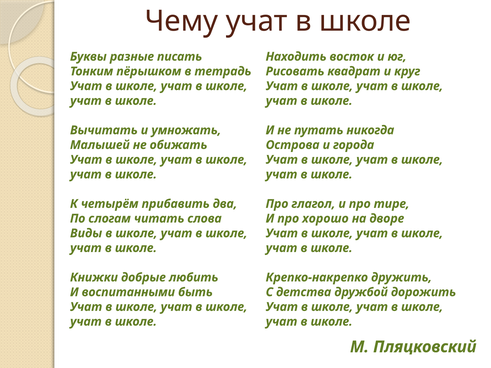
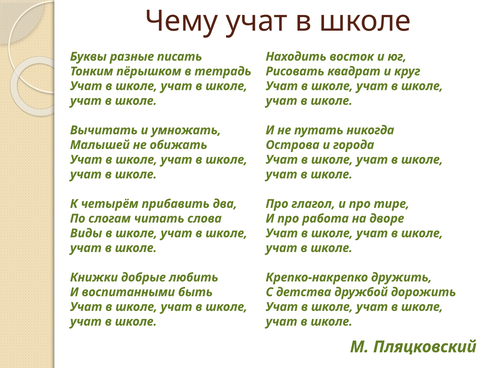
хорошо: хорошо -> работа (325, 219)
